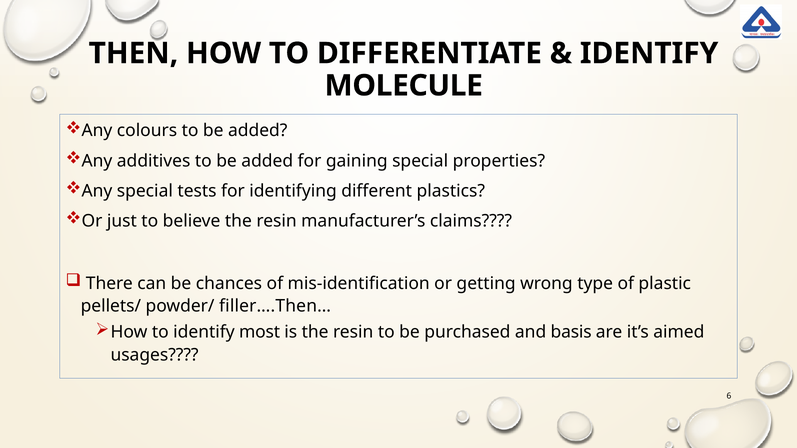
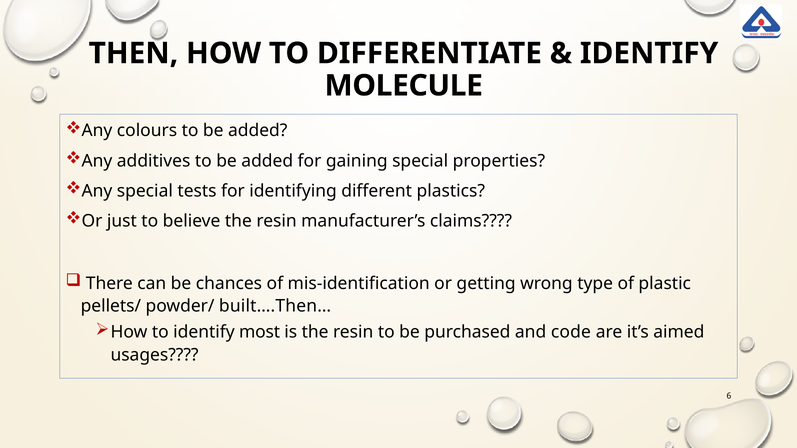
filler….Then…: filler….Then… -> built….Then… (275, 306)
basis: basis -> code (571, 332)
